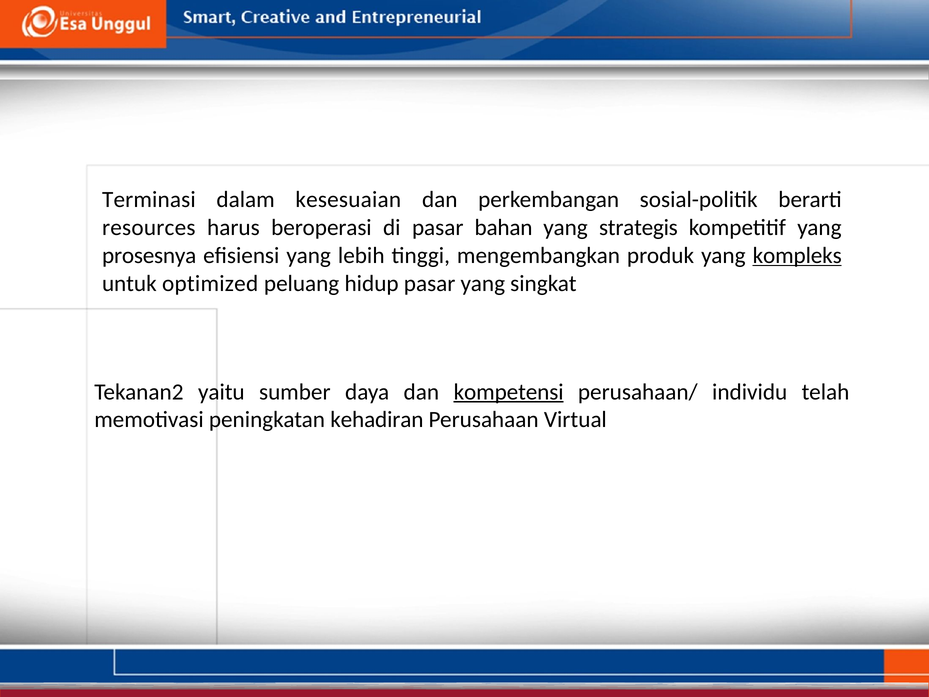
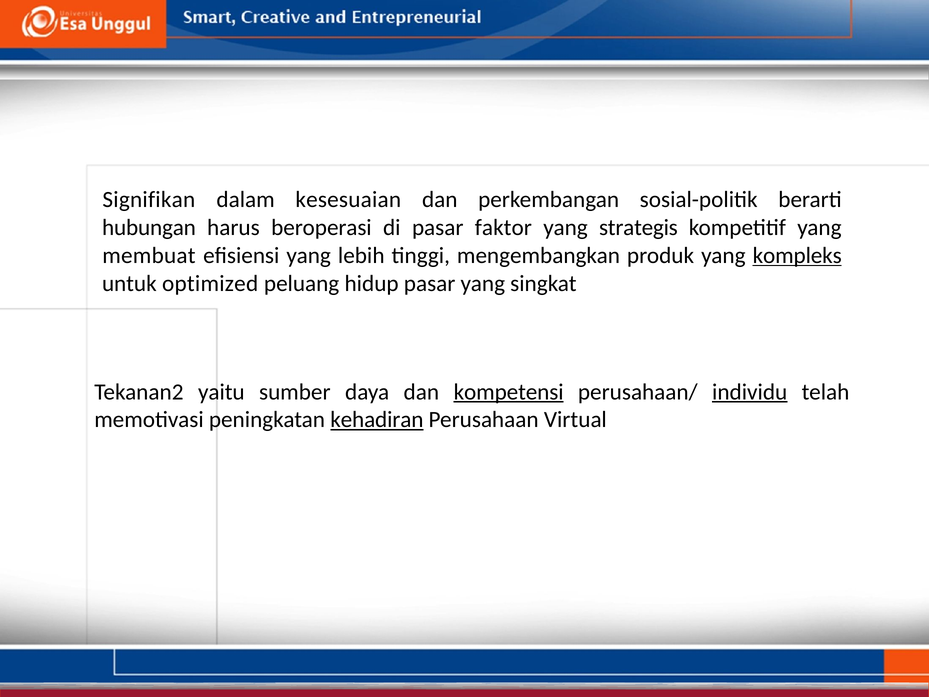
Terminasi: Terminasi -> Signifikan (149, 200)
resources: resources -> hubungan (149, 228)
bahan: bahan -> faktor (503, 228)
prosesnya: prosesnya -> membuat (149, 255)
individu underline: none -> present (750, 392)
kehadiran underline: none -> present (377, 420)
